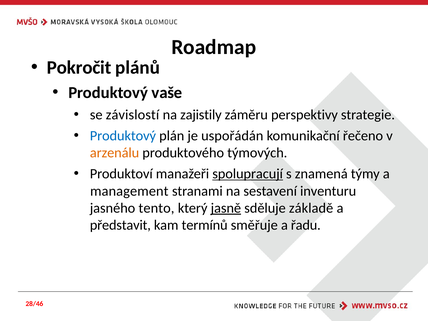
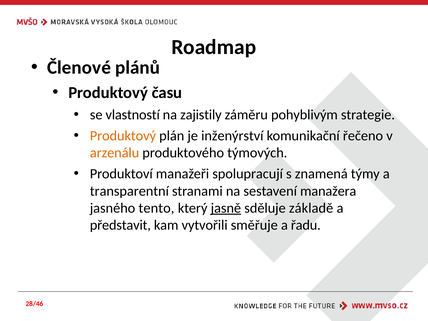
Pokročit: Pokročit -> Členové (79, 68)
vaše: vaše -> času (167, 93)
závislostí: závislostí -> vlastností (133, 115)
perspektivy: perspektivy -> pohyblivým (304, 115)
Produktový colour: blue -> orange (123, 136)
uspořádán: uspořádán -> inženýrství (232, 136)
spolupracují underline: present -> none (248, 174)
management: management -> transparentní (129, 191)
inventuru: inventuru -> manažera (328, 191)
termínů: termínů -> vytvořili (205, 225)
